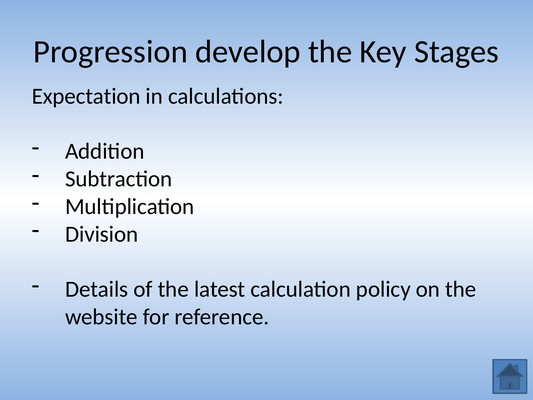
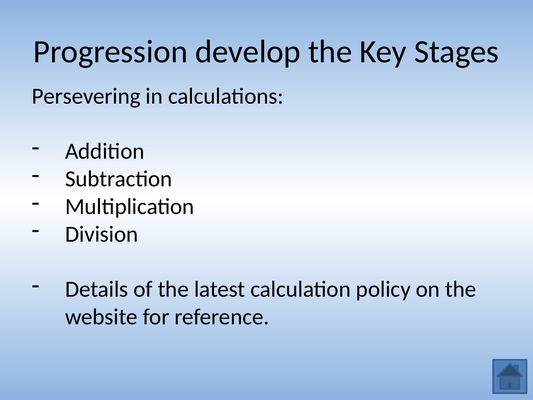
Expectation: Expectation -> Persevering (86, 96)
